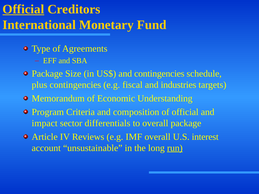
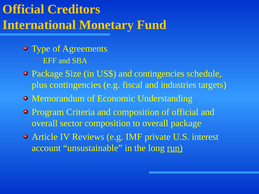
Official underline: present -> none (23, 9)
impact: impact -> overall (45, 123)
sector differentials: differentials -> composition (108, 123)
IMF overall: overall -> private (158, 137)
